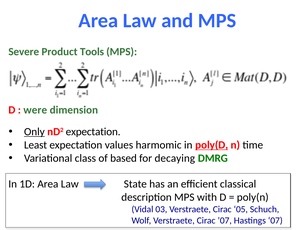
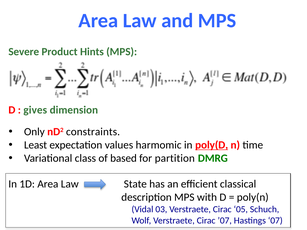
Tools: Tools -> Hints (92, 52)
were: were -> gives (35, 110)
Only underline: present -> none (34, 132)
nD2 expectation: expectation -> constraints (93, 132)
decaying: decaying -> partition (175, 158)
